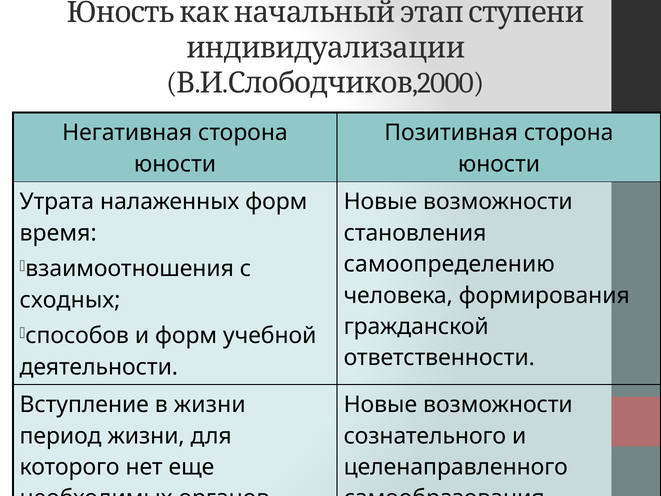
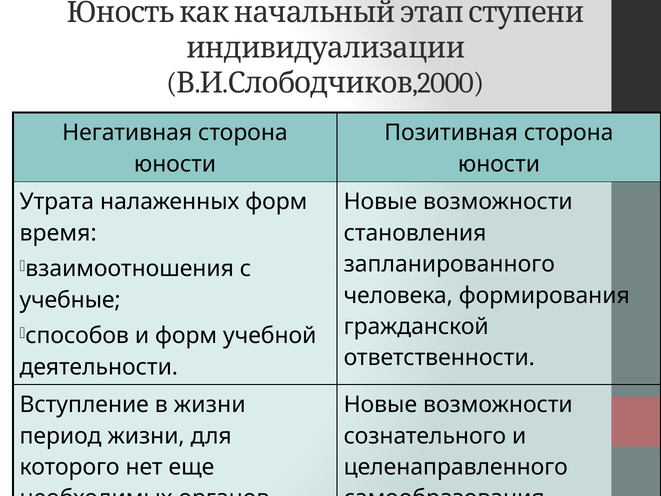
самоопределению: самоопределению -> запланированного (449, 264)
сходных: сходных -> учебные (70, 300)
